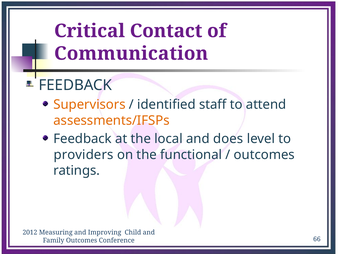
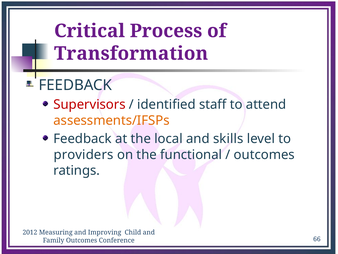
Contact: Contact -> Process (166, 31)
Communication: Communication -> Transformation (131, 53)
Supervisors colour: orange -> red (89, 104)
does: does -> skills (228, 139)
